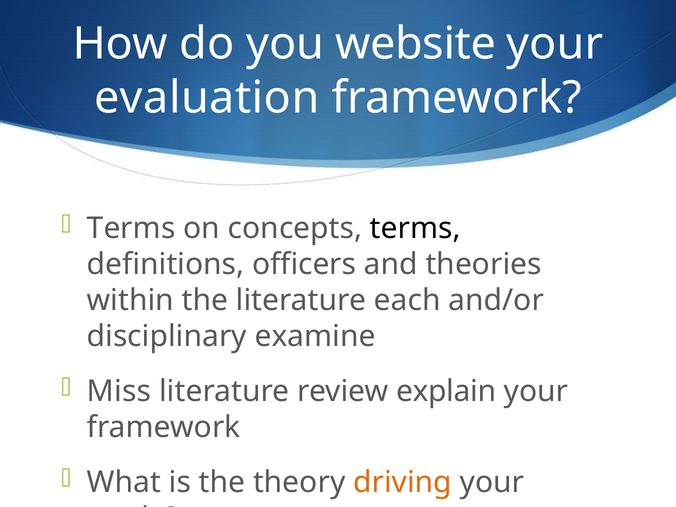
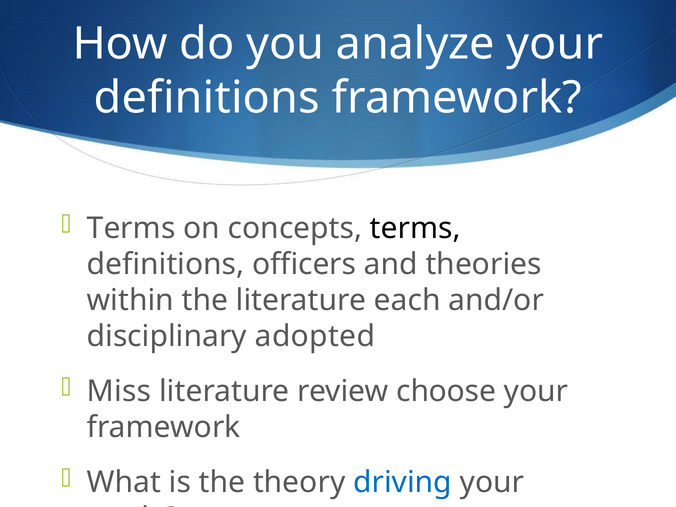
website: website -> analyze (415, 44)
evaluation: evaluation -> definitions (207, 98)
examine: examine -> adopted (315, 336)
explain: explain -> choose (446, 391)
driving colour: orange -> blue (403, 482)
